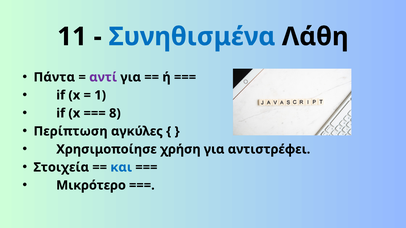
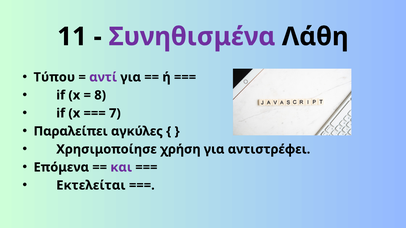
Συνηθισμένα colour: blue -> purple (192, 37)
Πάντα: Πάντα -> Τύπου (54, 77)
1: 1 -> 8 (100, 95)
8: 8 -> 7 (115, 113)
Περίπτωση: Περίπτωση -> Παραλείπει (71, 131)
Στοιχεία: Στοιχεία -> Επόμενα (61, 168)
και colour: blue -> purple (121, 168)
Μικρότερο: Μικρότερο -> Εκτελείται (91, 186)
